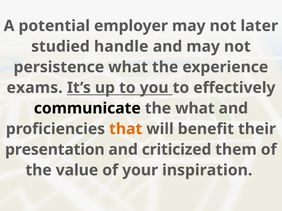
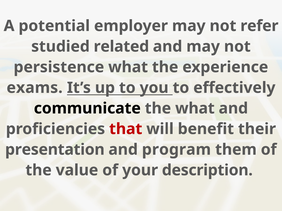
later: later -> refer (259, 26)
handle: handle -> related (121, 47)
that colour: orange -> red (126, 129)
criticized: criticized -> program (176, 150)
inspiration: inspiration -> description (207, 171)
